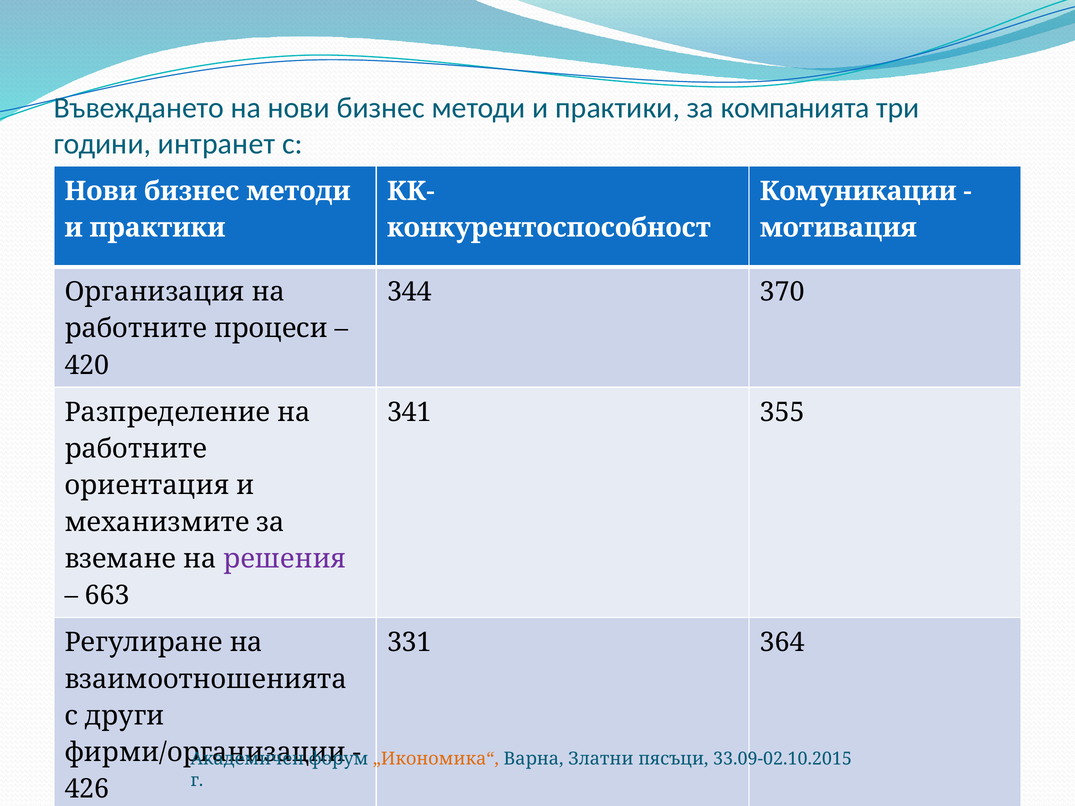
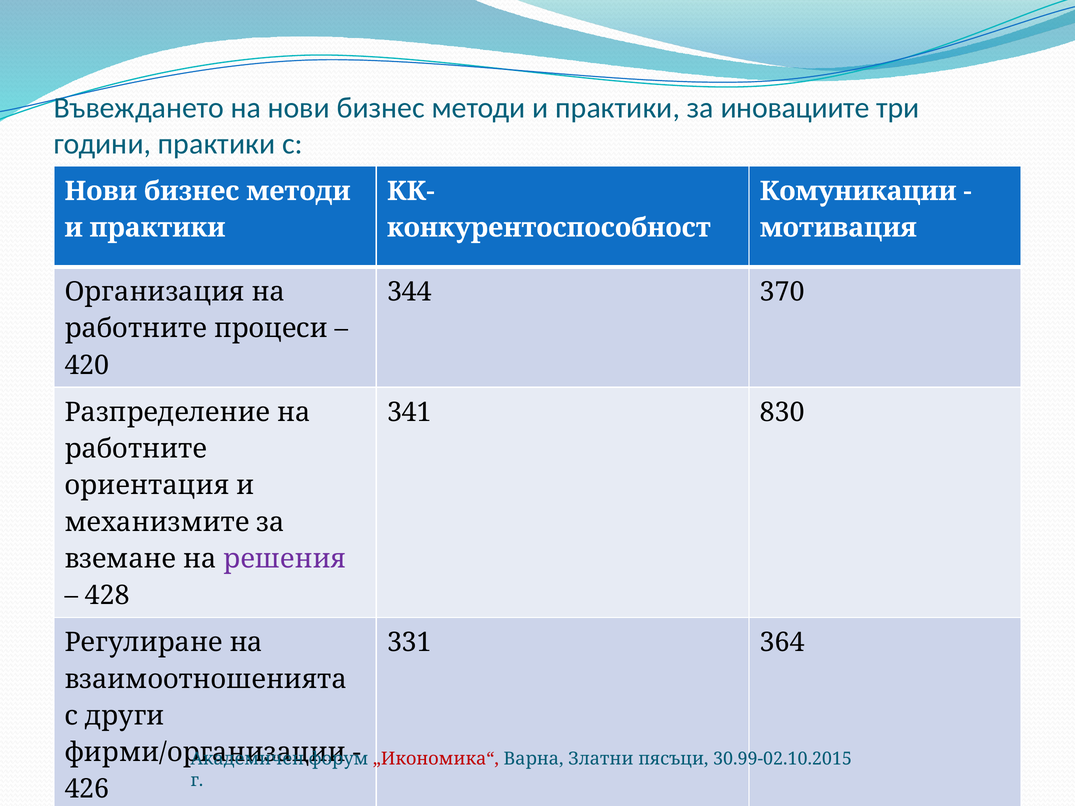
компанията: компанията -> иновациите (795, 108)
години интранет: интранет -> практики (217, 144)
355: 355 -> 830 (782, 413)
663: 663 -> 428 (107, 595)
„Икономика“ colour: orange -> red (436, 759)
33.09-02.10.2015: 33.09-02.10.2015 -> 30.99-02.10.2015 (783, 759)
